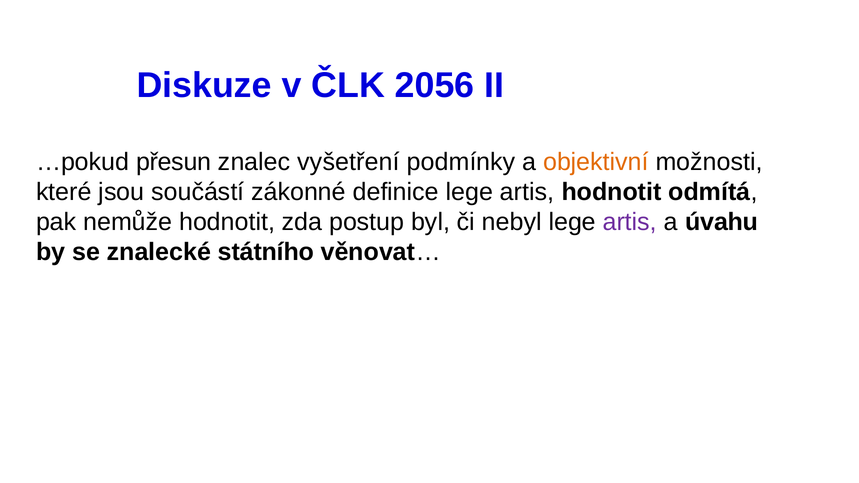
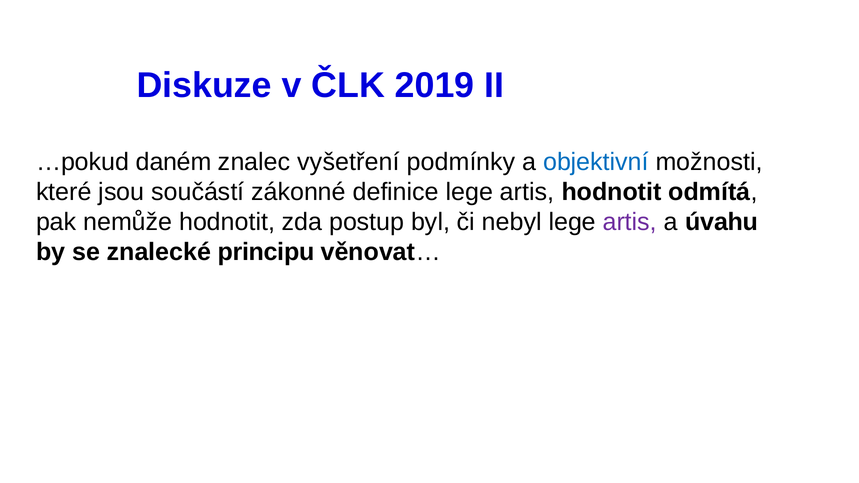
2056: 2056 -> 2019 (435, 86)
přesun: přesun -> daném (174, 162)
objektivní colour: orange -> blue (596, 162)
státního: státního -> principu (266, 252)
